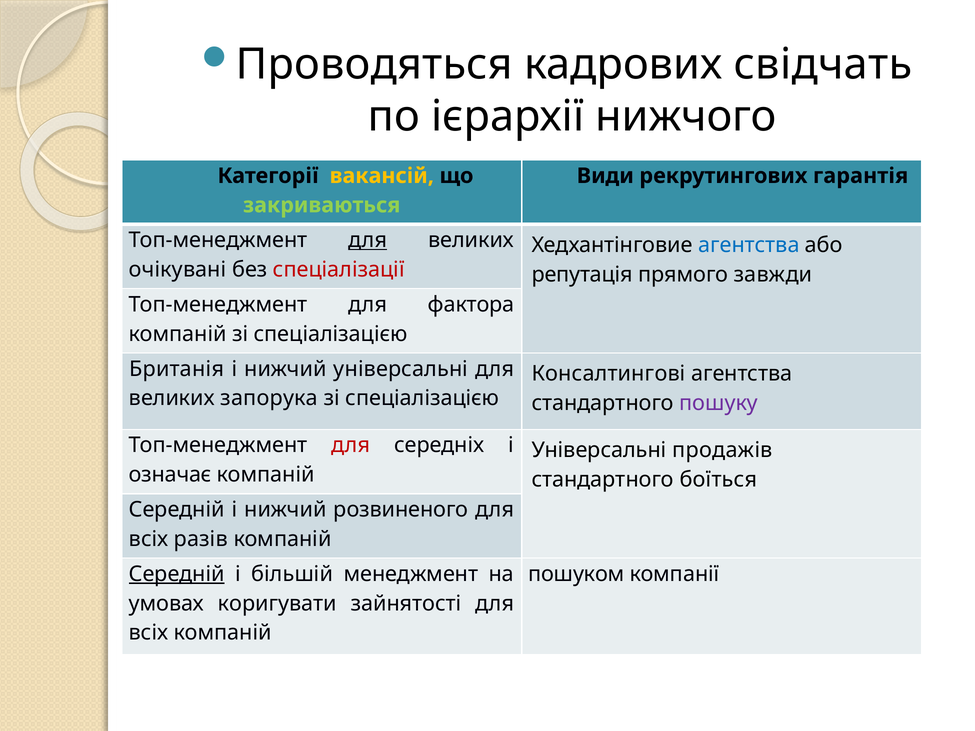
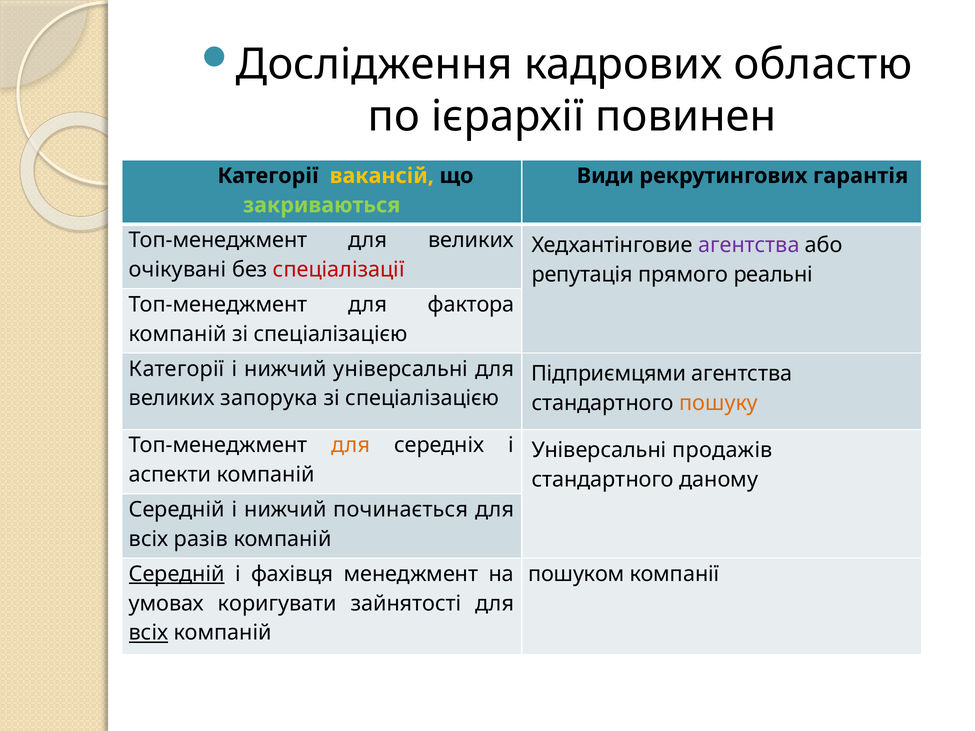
Проводяться: Проводяться -> Дослідження (374, 64)
свідчать: свідчать -> областю (823, 64)
нижчого: нижчого -> повинен (686, 116)
для underline: present -> none (368, 240)
агентства colour: blue -> purple (749, 245)
завжди: завжди -> реальні (773, 275)
Британія: Британія -> Категорії (177, 369)
Консалтингові: Консалтингові -> Підприємцями (609, 374)
пошуку colour: purple -> orange (719, 403)
для colour: red -> orange (351, 445)
означає: означає -> аспекти (170, 475)
боїться: боїться -> даному (719, 480)
розвиненого: розвиненого -> починається (401, 510)
більшій: більшій -> фахівця (292, 574)
всіх underline: none -> present (149, 633)
